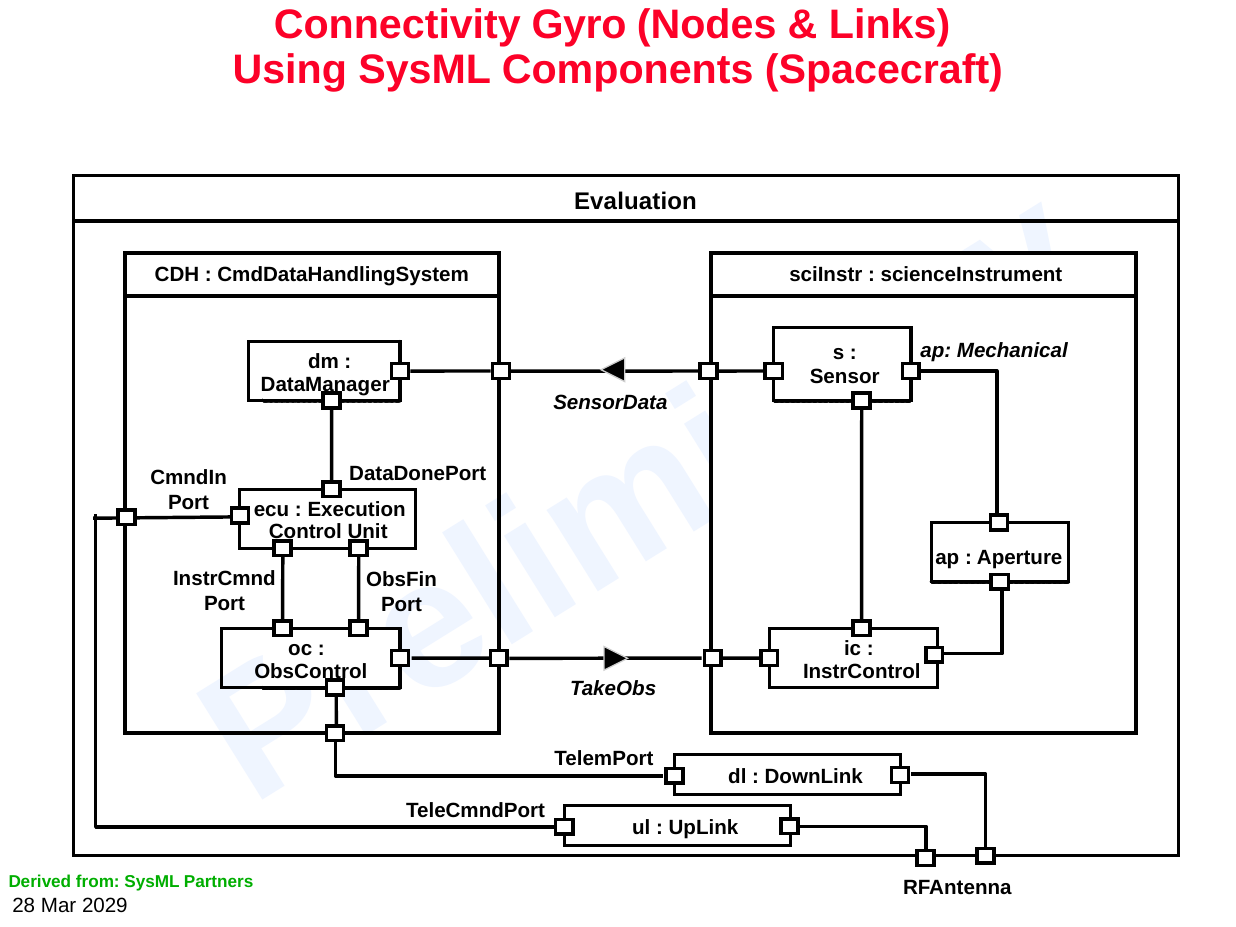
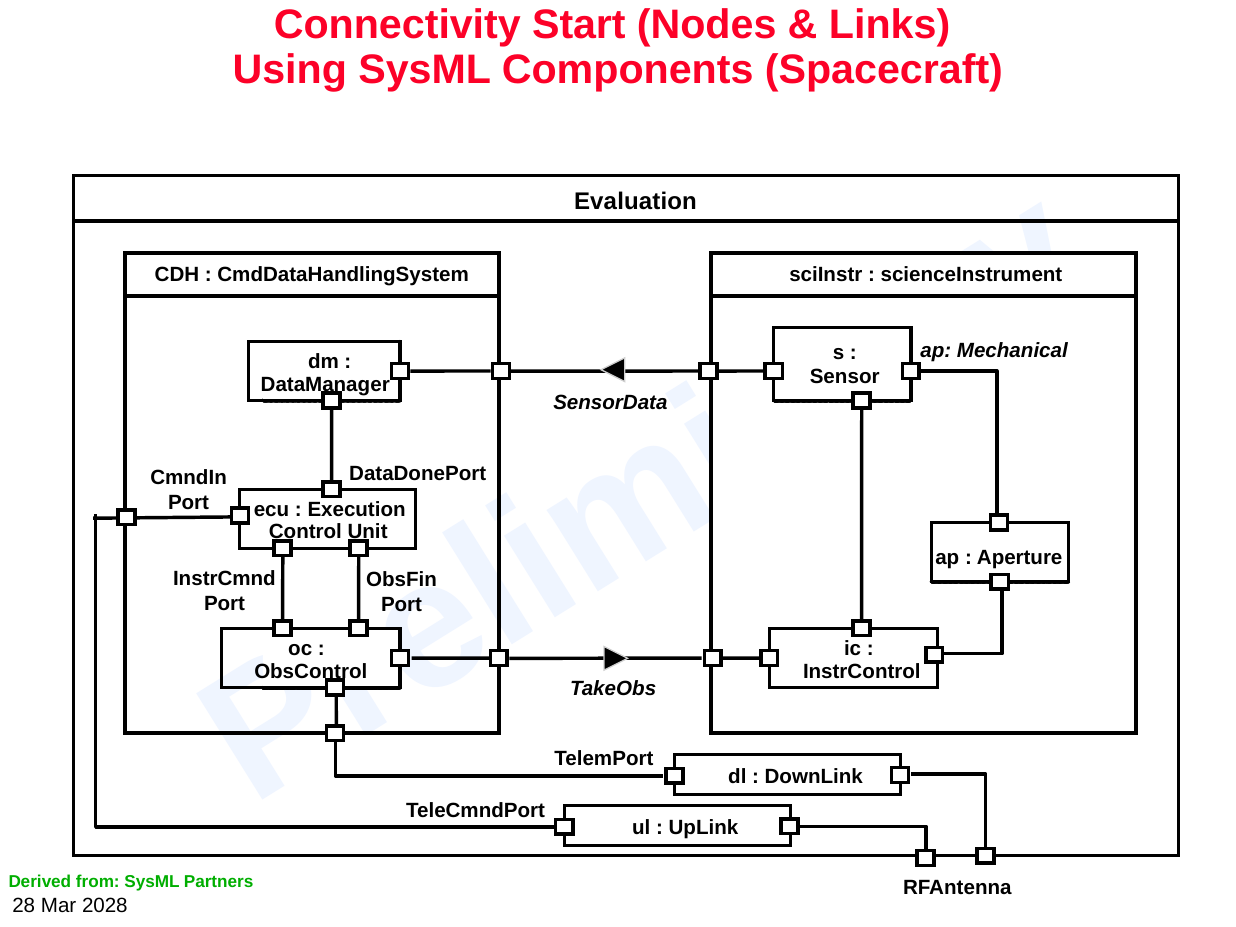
Gyro: Gyro -> Start (579, 25)
2029: 2029 -> 2028 (105, 906)
